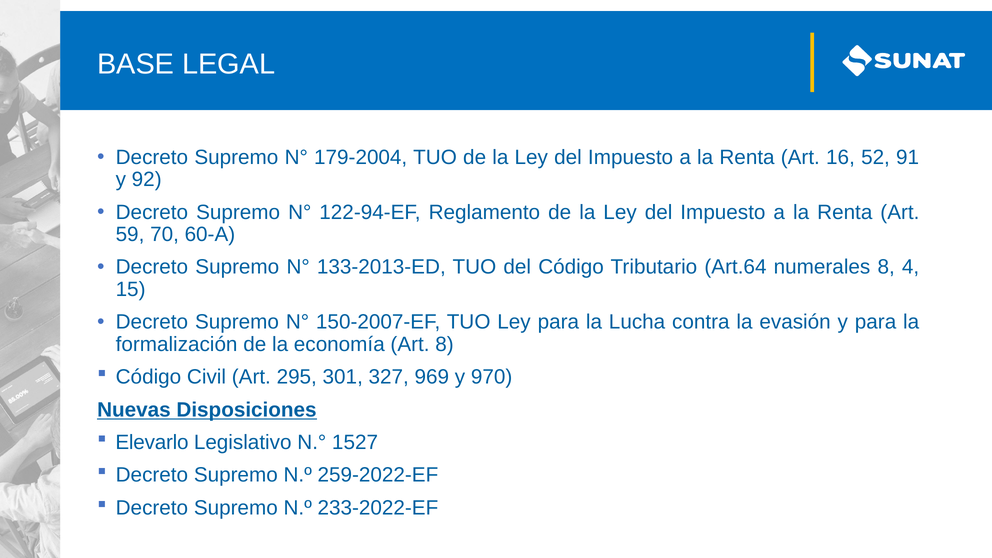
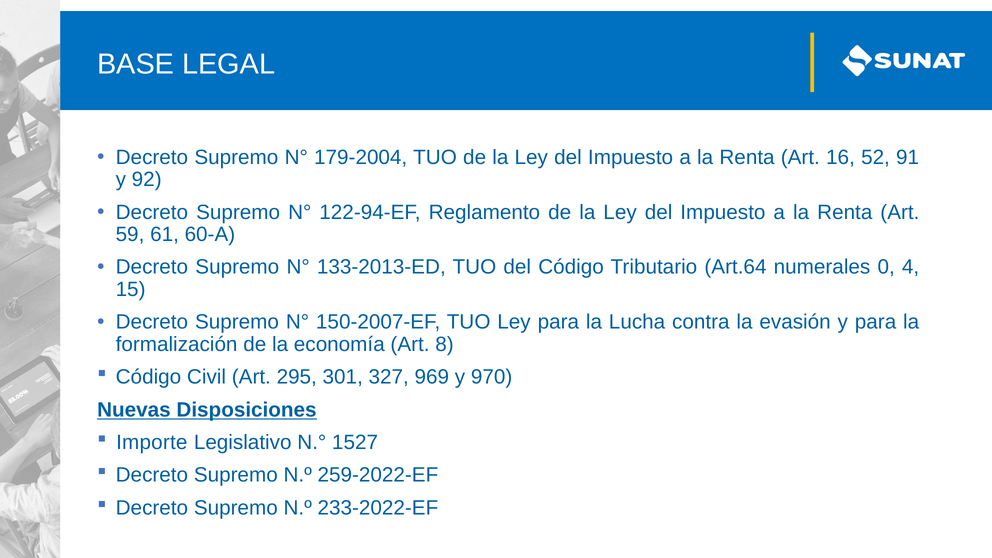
70: 70 -> 61 (165, 235)
numerales 8: 8 -> 0 (886, 267)
Elevarlo: Elevarlo -> Importe (152, 442)
